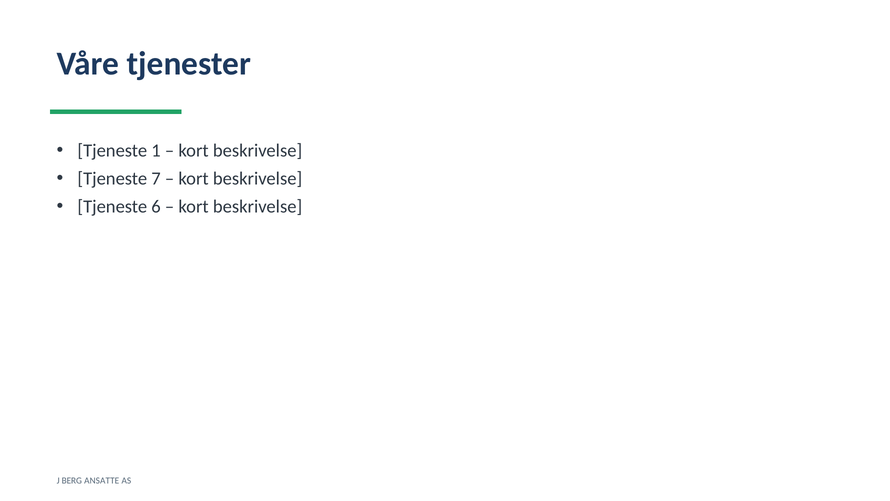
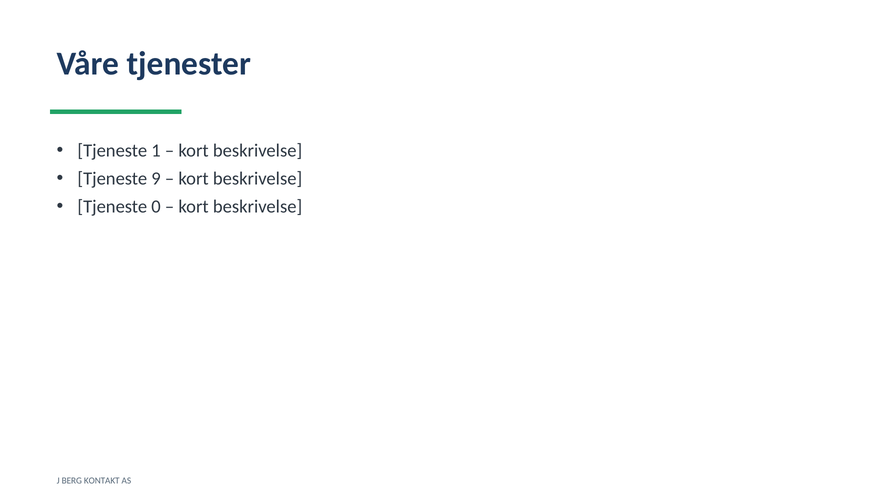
7: 7 -> 9 (156, 179)
6: 6 -> 0 (156, 206)
ANSATTE: ANSATTE -> KONTAKT (102, 480)
